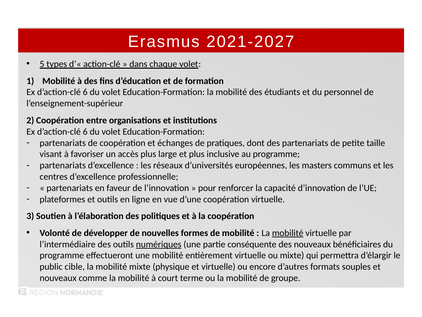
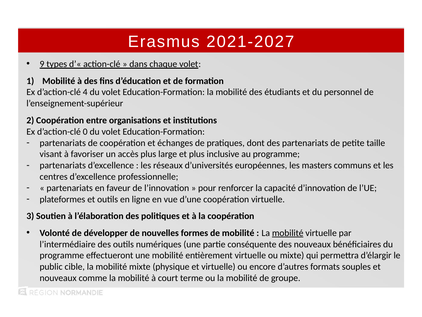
5: 5 -> 9 (42, 64)
6: 6 -> 4 (85, 92)
6: 6 -> 0 (85, 131)
numériques underline: present -> none (159, 244)
